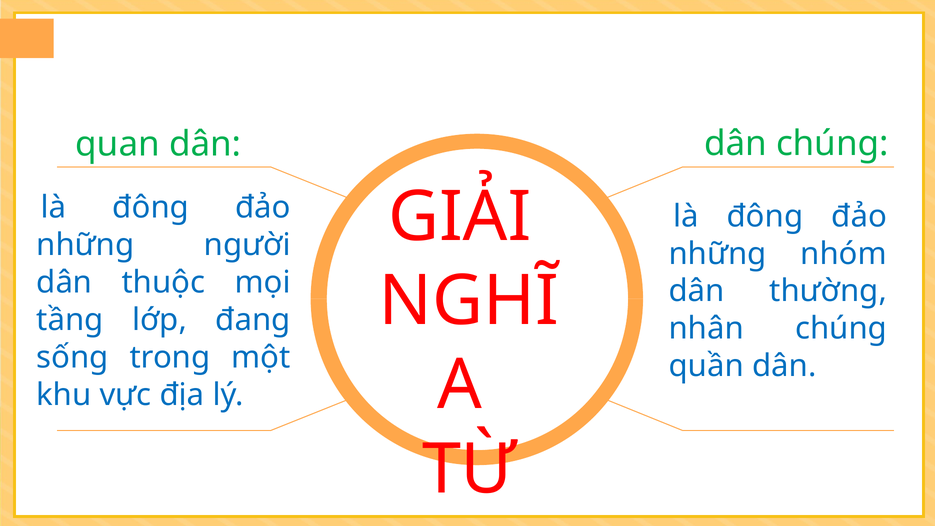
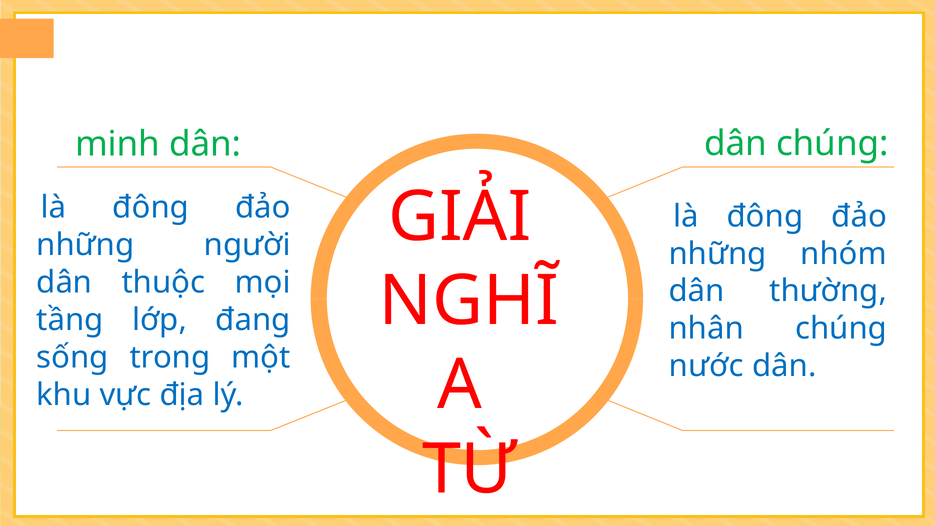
quan: quan -> minh (118, 144)
quần: quần -> nước (706, 366)
